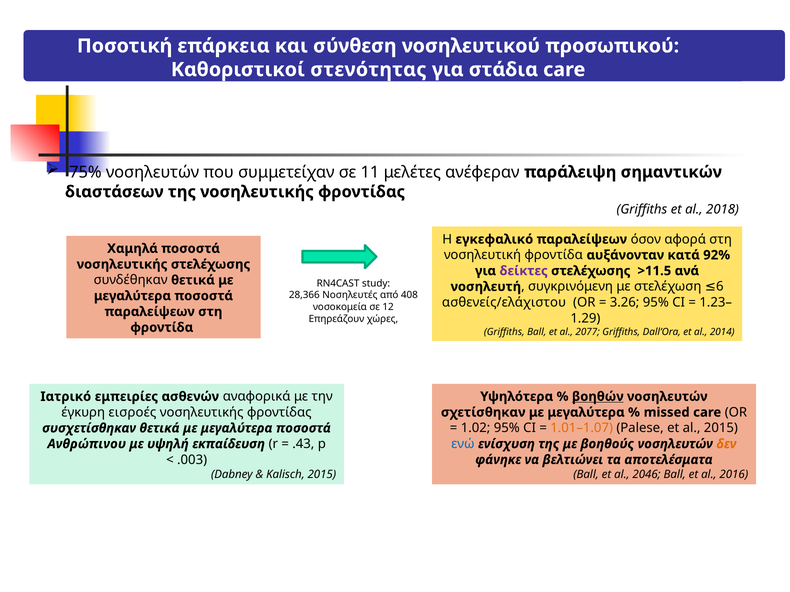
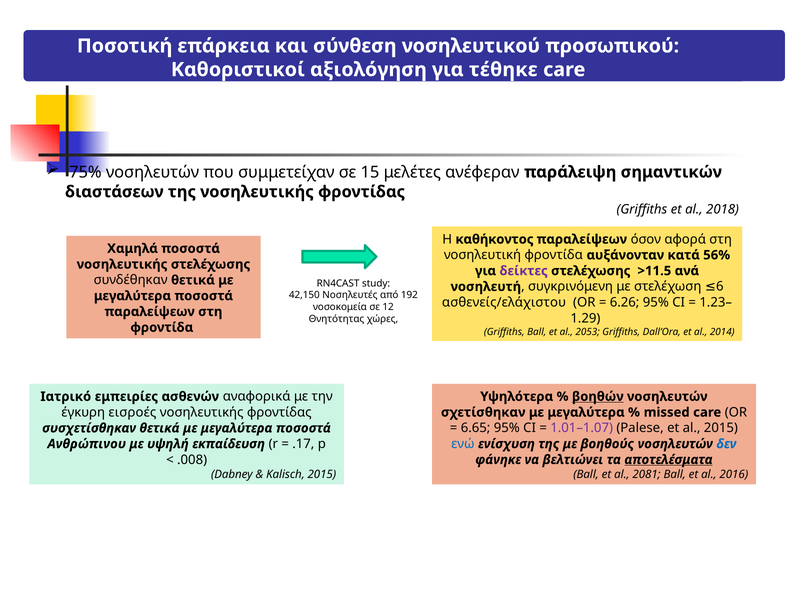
στενότητας: στενότητας -> αξιολόγηση (368, 70)
στάδια: στάδια -> τέθηκε (503, 70)
11: 11 -> 15 (370, 172)
εγκεφαλικό: εγκεφαλικό -> καθήκοντος (494, 240)
92%: 92% -> 56% (717, 255)
28,366: 28,366 -> 42,150 (304, 295)
408: 408 -> 192 (409, 295)
3.26: 3.26 -> 6.26 (625, 303)
Επηρεάζουν: Επηρεάζουν -> Θνητότητας (336, 319)
2077: 2077 -> 2053 (588, 332)
1.02: 1.02 -> 6.65 (476, 428)
1.01–1.07 colour: orange -> purple (582, 428)
δεν colour: orange -> blue (726, 444)
.43: .43 -> .17 (303, 444)
.003: .003 -> .008 (192, 460)
αποτελέσματα underline: none -> present (669, 460)
2046: 2046 -> 2081 (647, 475)
